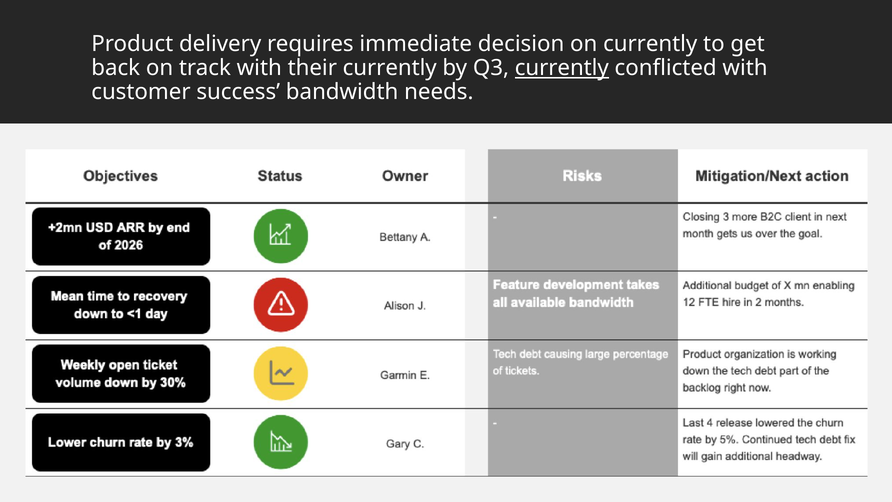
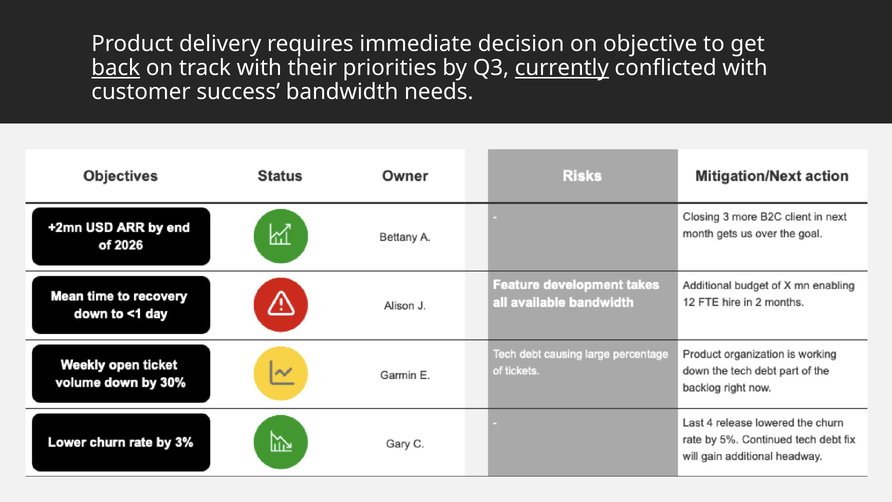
on currently: currently -> objective (650, 44)
back underline: none -> present (116, 68)
their currently: currently -> priorities (390, 68)
